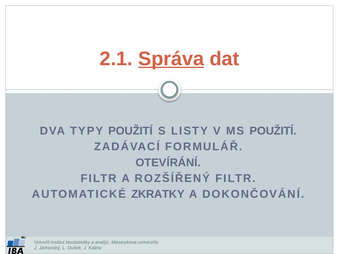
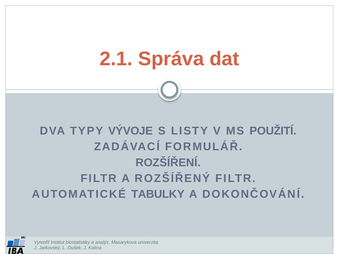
Správa underline: present -> none (171, 59)
TYPY POUŽITÍ: POUŽITÍ -> VÝVOJE (131, 131)
OTEVÍRÁNÍ: OTEVÍRÁNÍ -> ROZŠÍŘENÍ (168, 163)
ZKRATKY: ZKRATKY -> TABULKY (158, 194)
